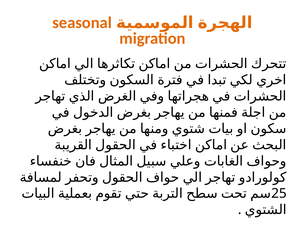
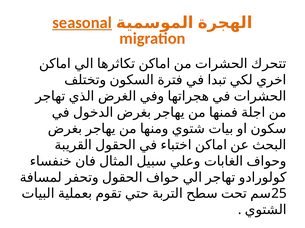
seasonal underline: none -> present (82, 23)
